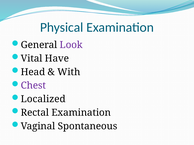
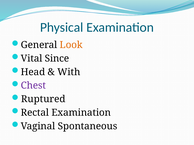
Look colour: purple -> orange (71, 45)
Have: Have -> Since (57, 59)
Localized: Localized -> Ruptured (43, 99)
